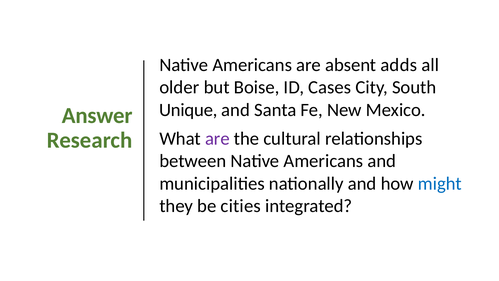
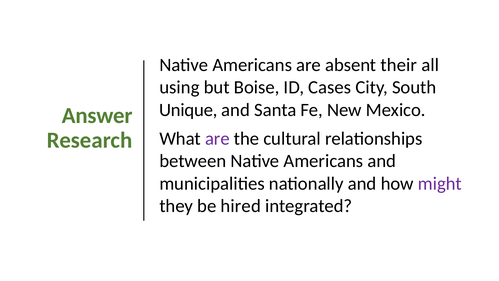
adds: adds -> their (399, 65)
older: older -> using (179, 87)
might colour: blue -> purple (440, 183)
cities: cities -> hired (241, 206)
